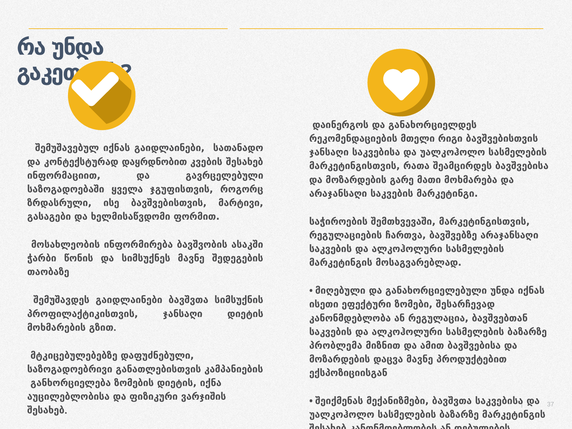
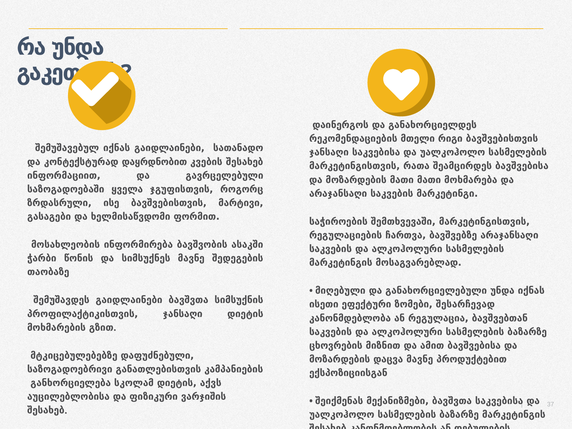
მოზარდების გარე: გარე -> მათი (402, 180)
პრობლემა: პრობლემა -> ცხოვრების (336, 346)
ზომების: ზომების -> სკოლამ (134, 383)
იქნა: იქნა -> აქვს (211, 383)
